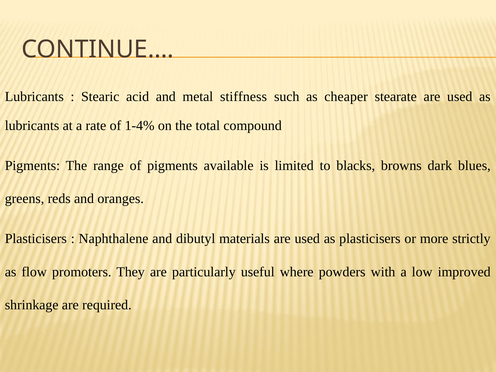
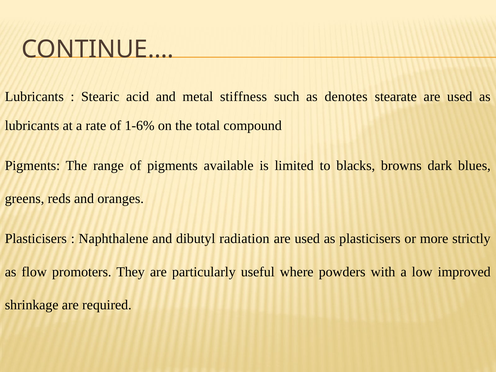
cheaper: cheaper -> denotes (346, 97)
1-4%: 1-4% -> 1-6% (140, 126)
materials: materials -> radiation (244, 239)
